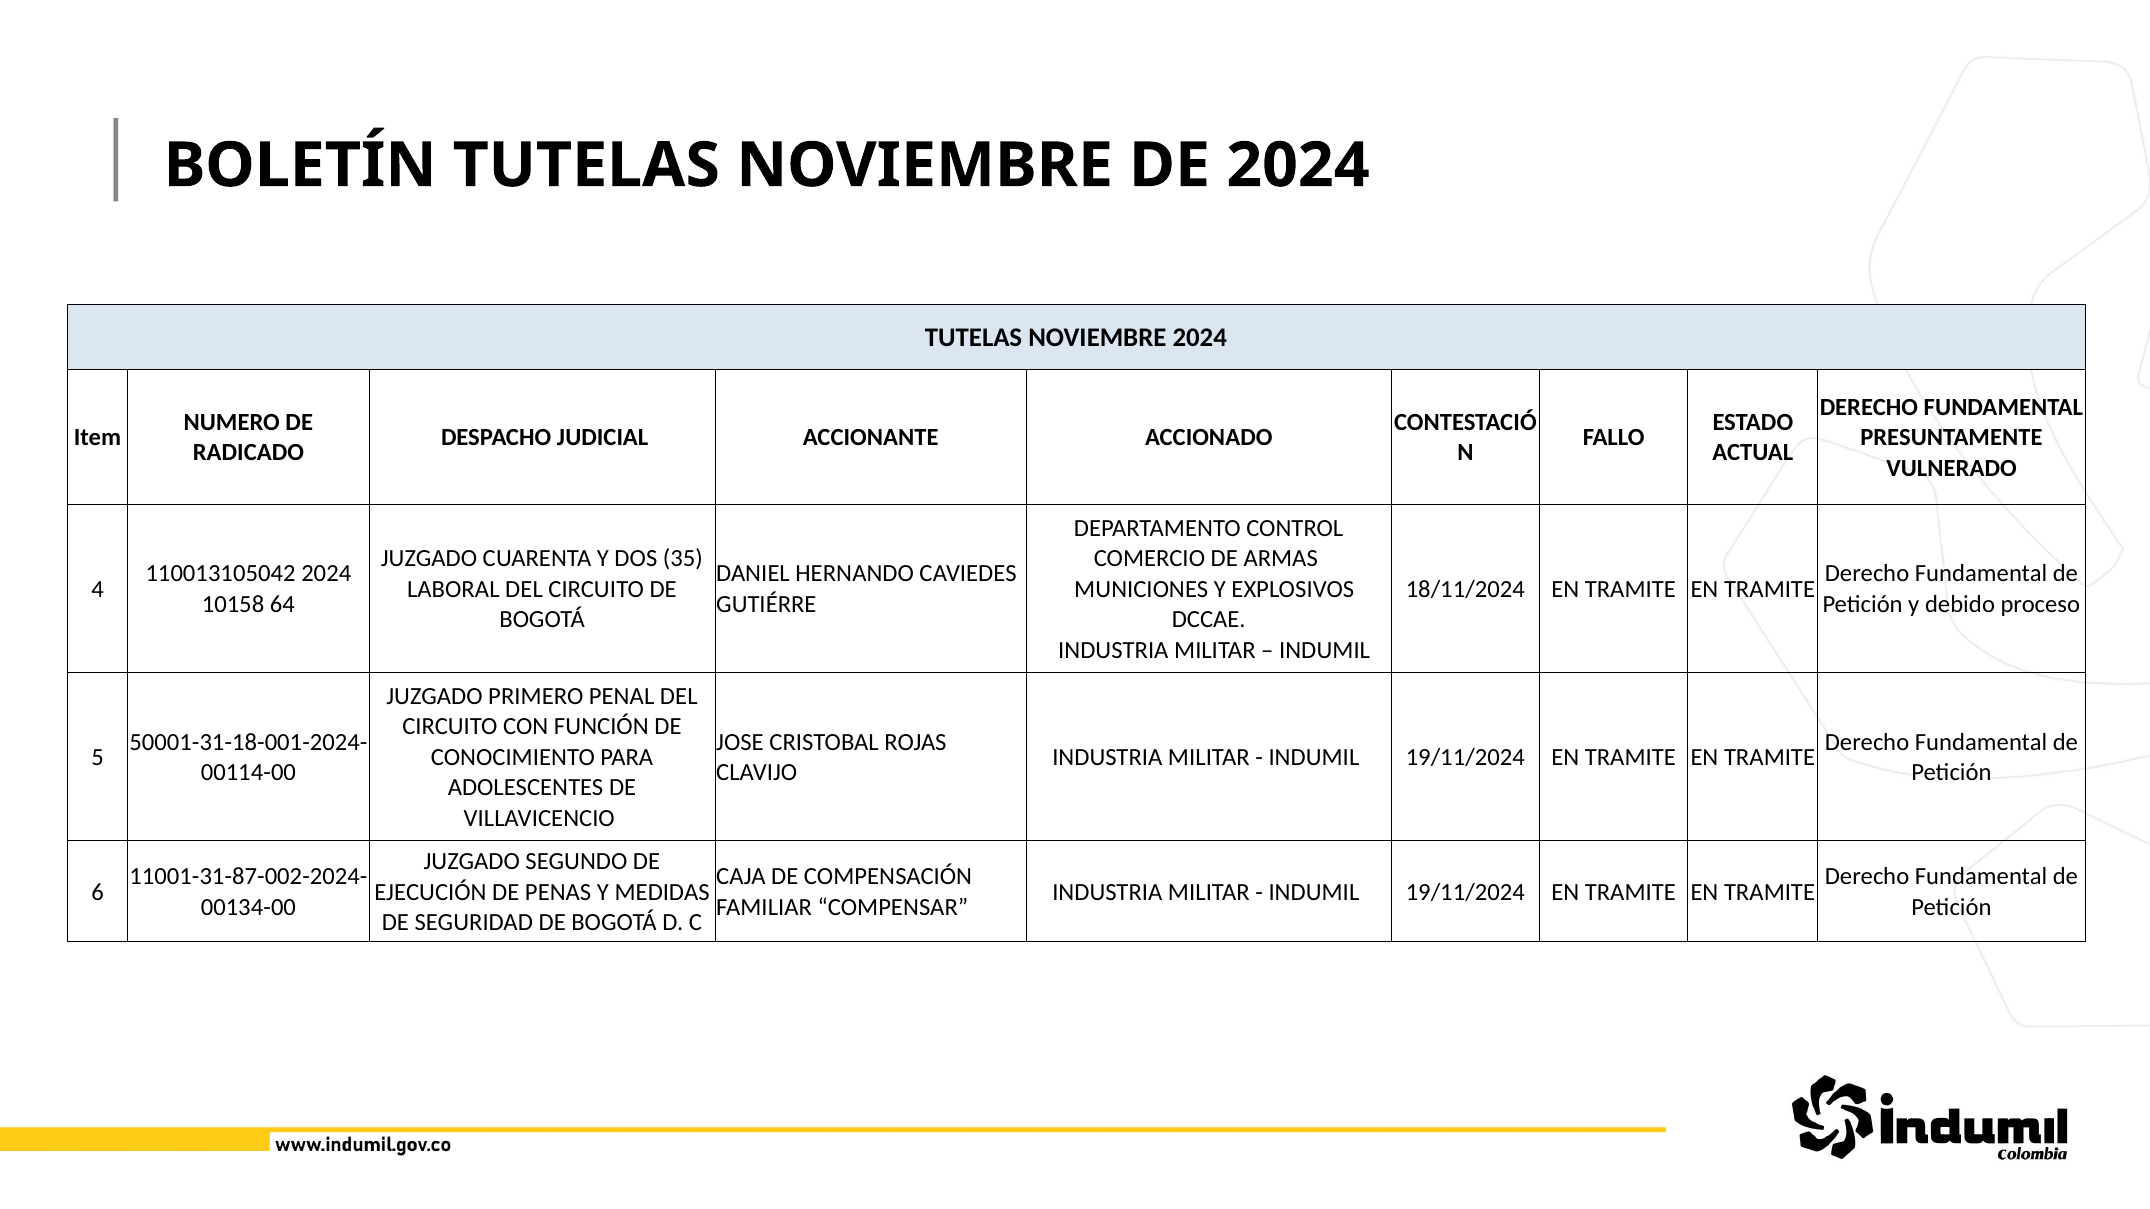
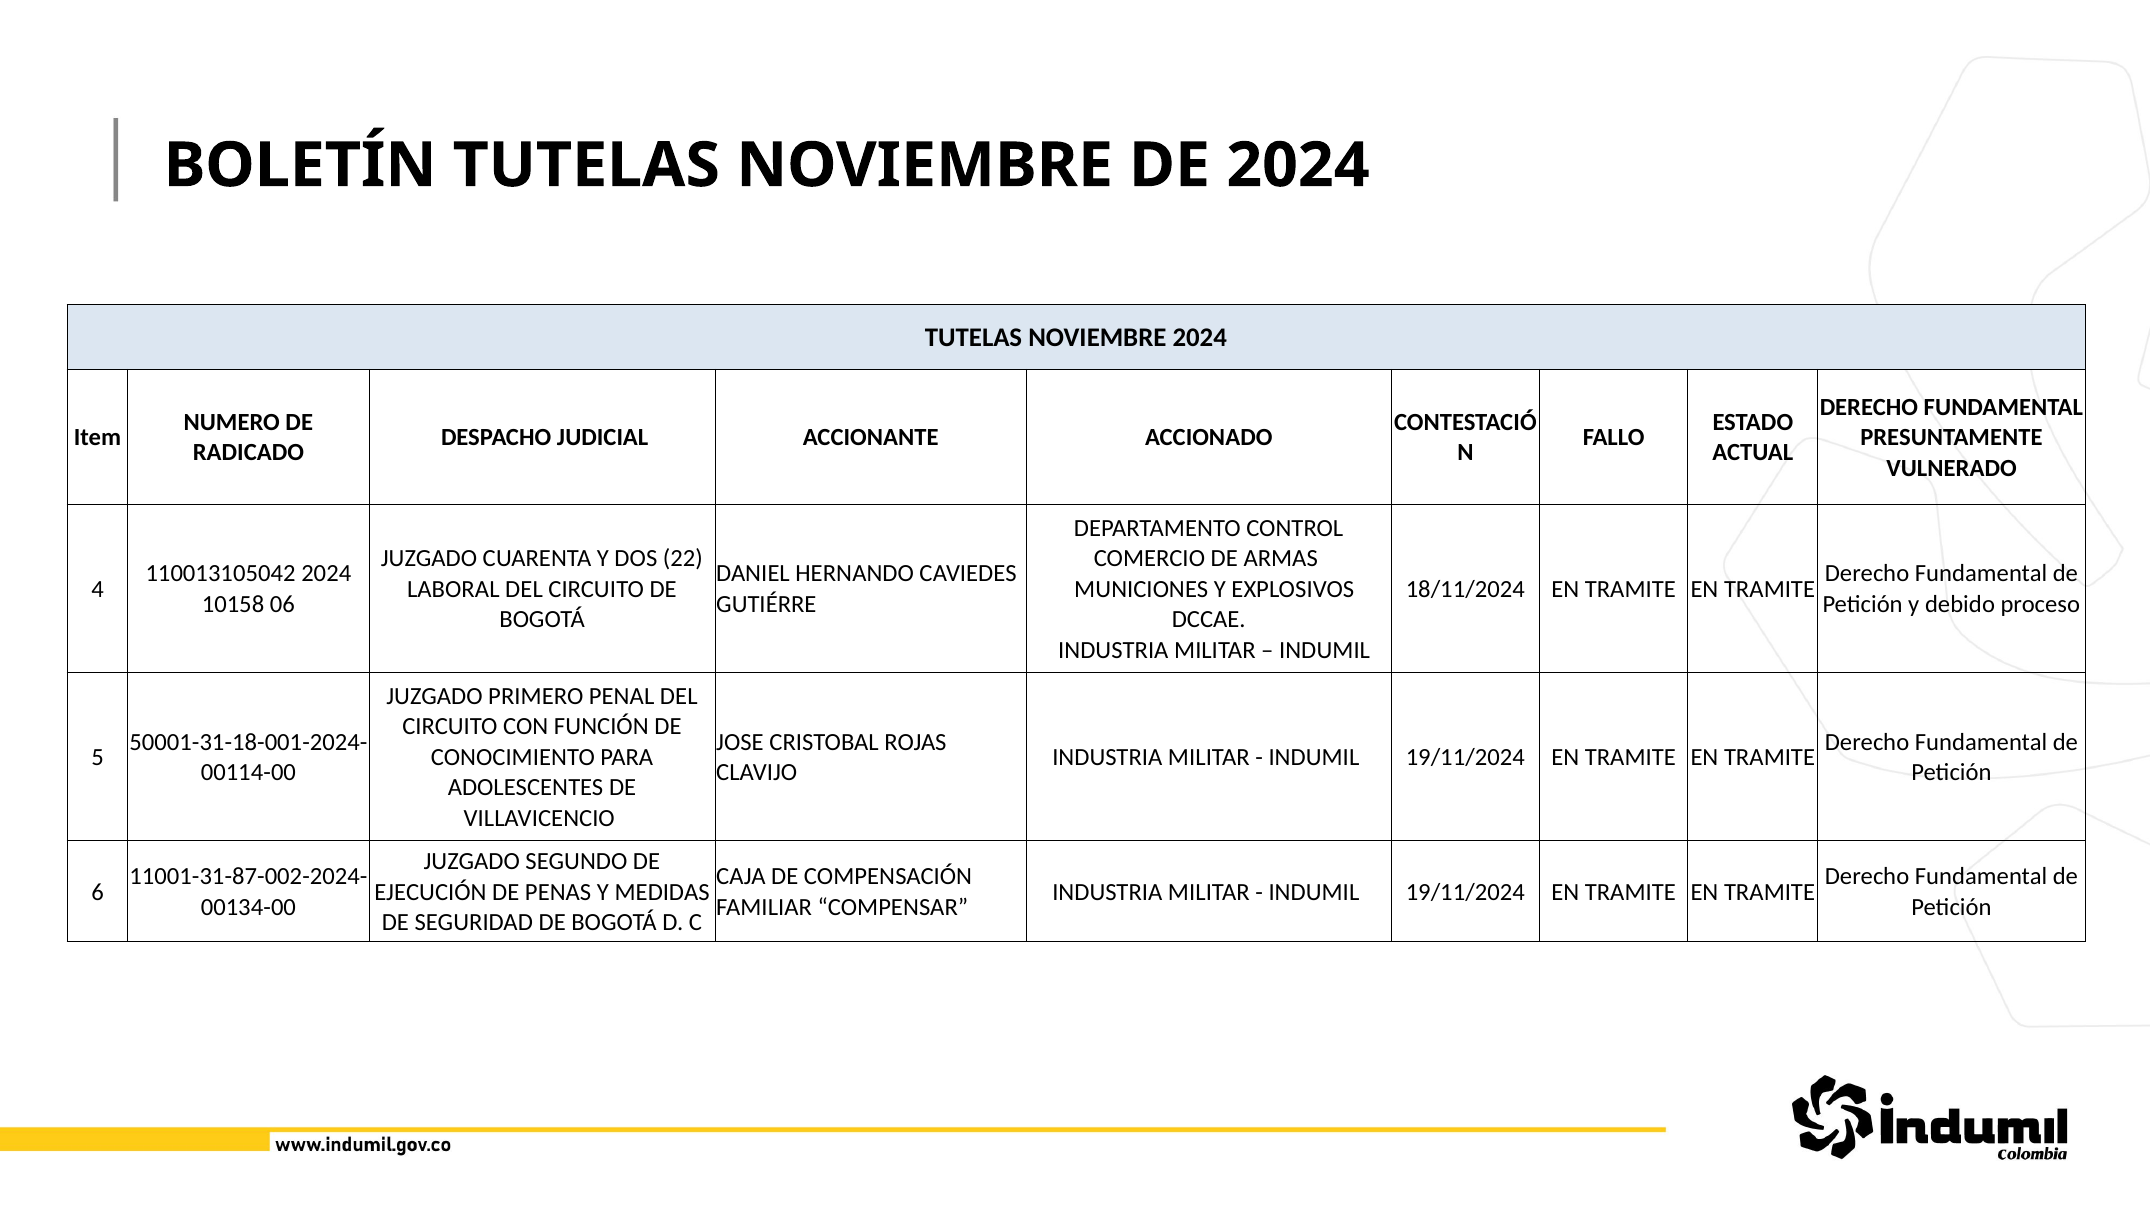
35: 35 -> 22 (683, 559)
64: 64 -> 06 (282, 604)
